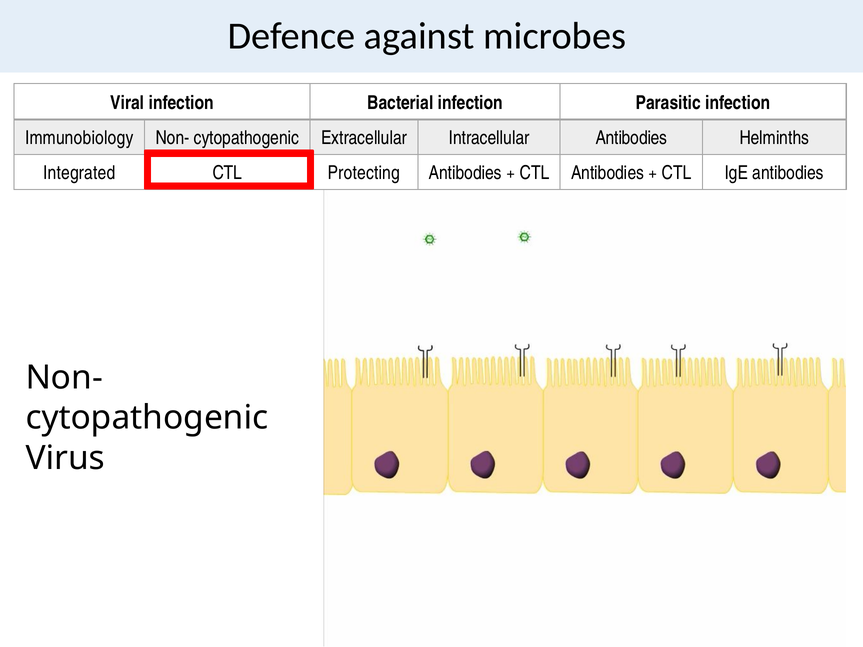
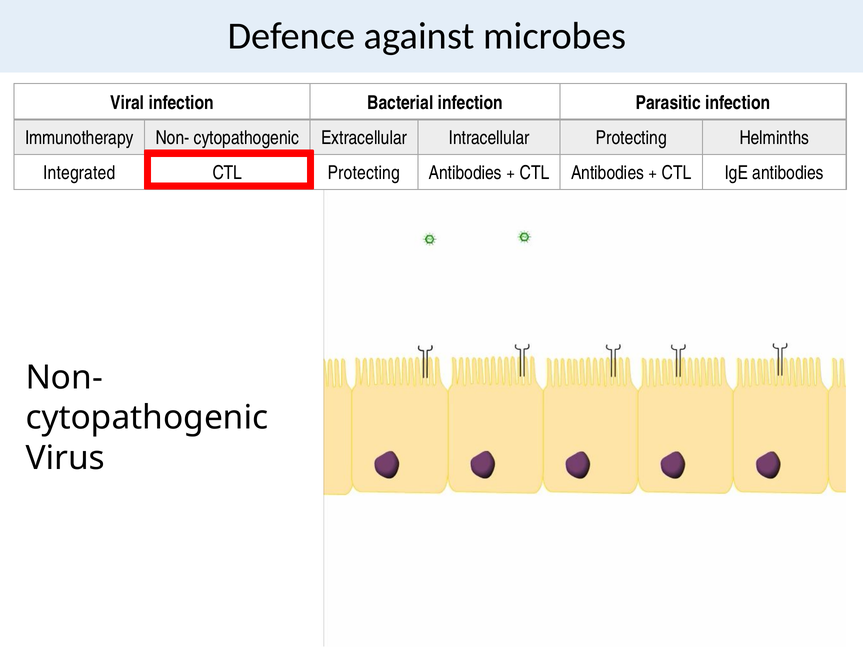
Immunobiology: Immunobiology -> Immunotherapy (79, 138)
Intracellular Antibodies: Antibodies -> Protecting (631, 138)
